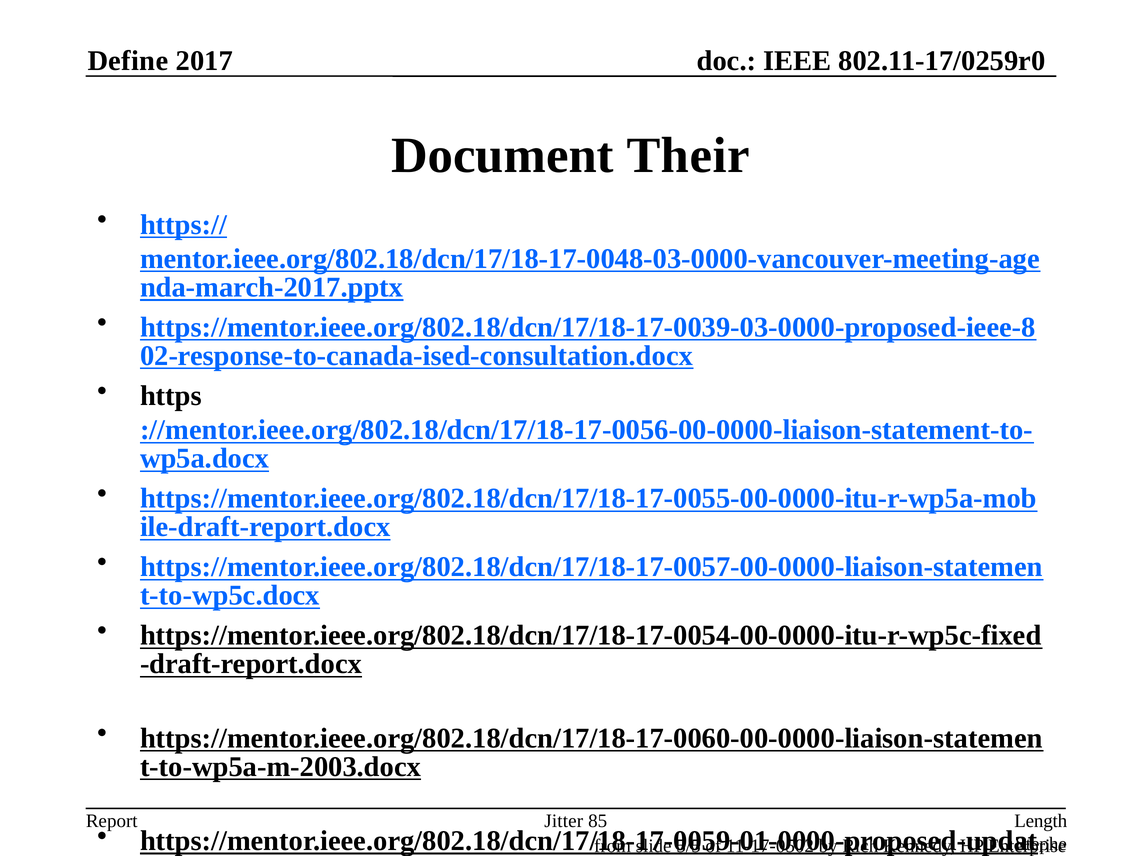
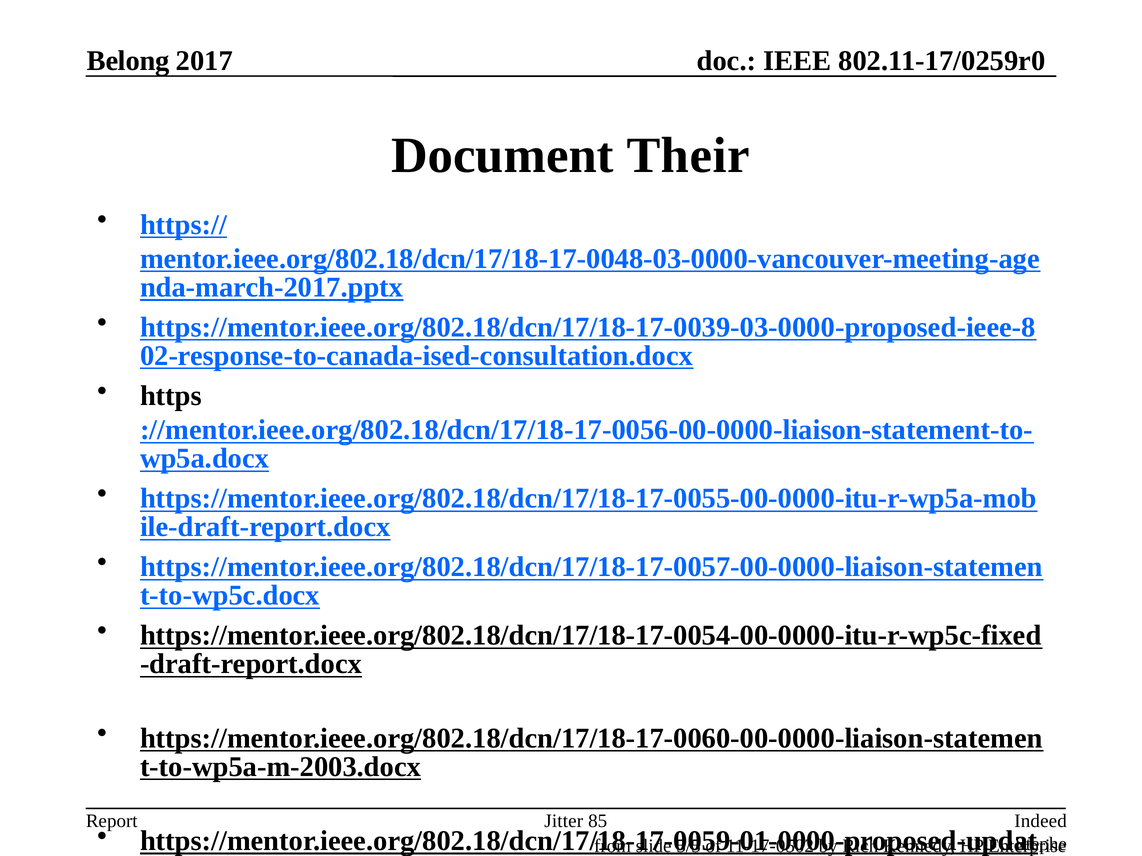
Define: Define -> Belong (128, 61)
Length: Length -> Indeed (1041, 821)
